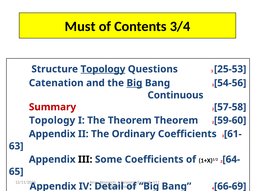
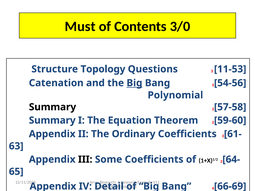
3/4: 3/4 -> 3/0 (180, 26)
Topology underline: present -> none (103, 69)
25-53: 25-53 -> 11-53 (230, 69)
Continuous: Continuous -> Polynomial (175, 95)
Summary colour: red -> black (53, 107)
Topology: Topology -> Summary (52, 120)
The Theorem: Theorem -> Equation (130, 120)
